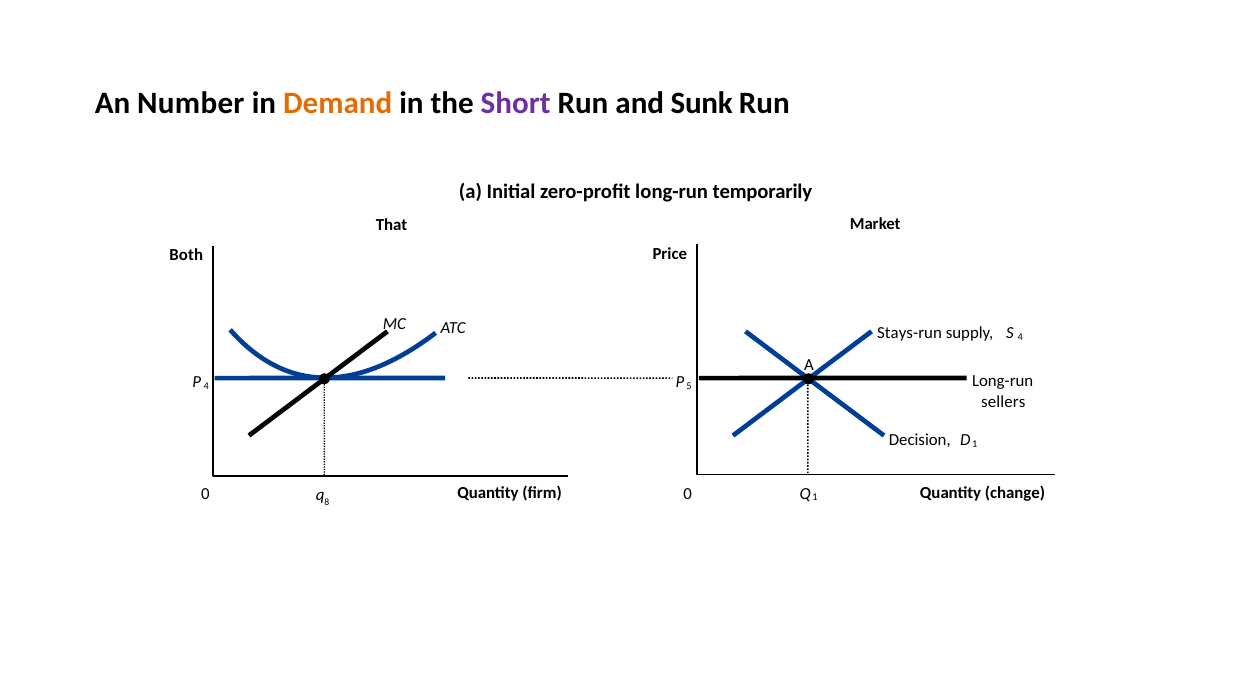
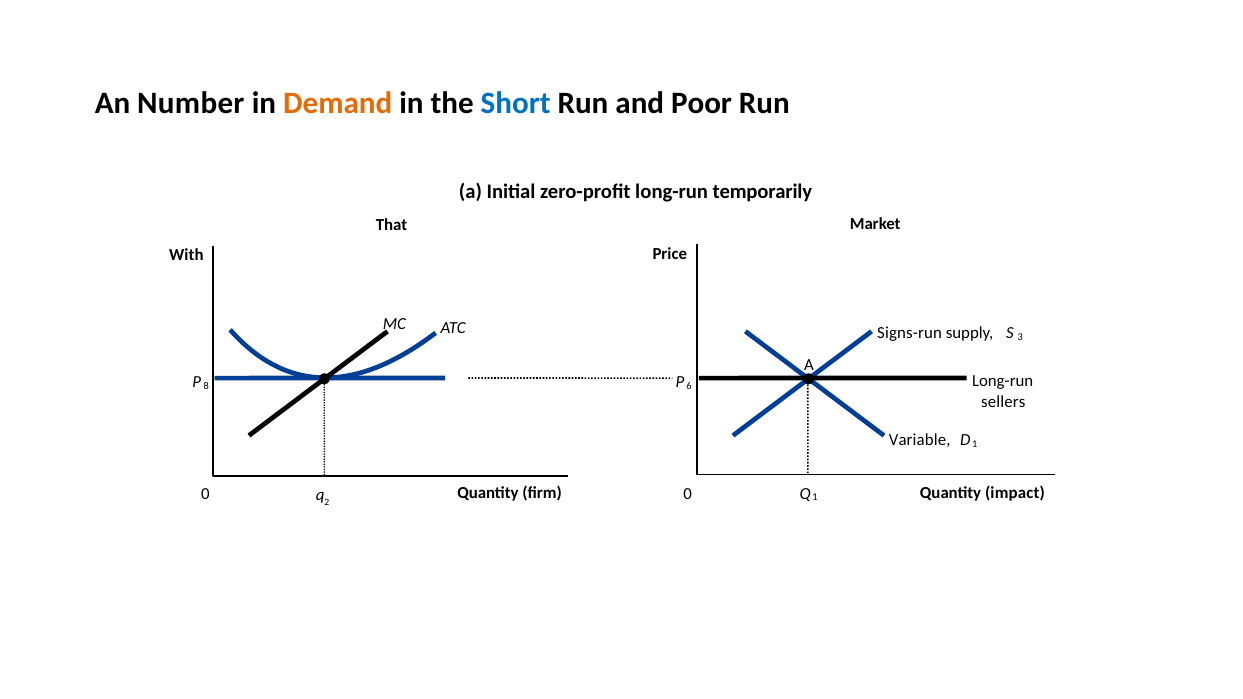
Short colour: purple -> blue (516, 103)
Sunk: Sunk -> Poor (702, 103)
Both: Both -> With (186, 255)
Stays-run: Stays-run -> Signs-run (910, 333)
supply 4: 4 -> 3 (1020, 337)
P 4: 4 -> 8 (206, 386)
5: 5 -> 6 (689, 386)
Decision: Decision -> Variable (920, 441)
change: change -> impact (1015, 493)
8: 8 -> 2 (327, 502)
